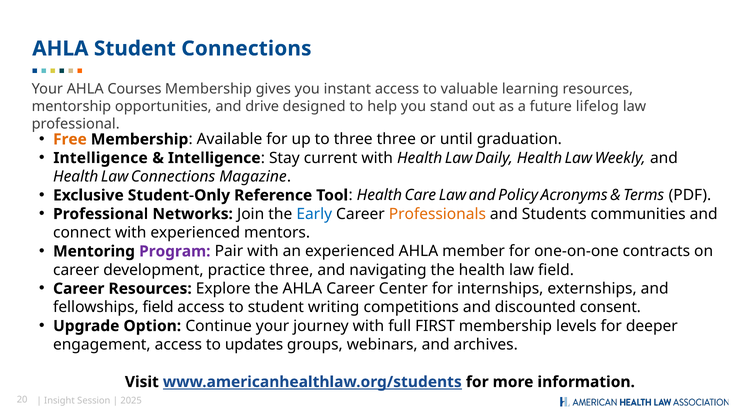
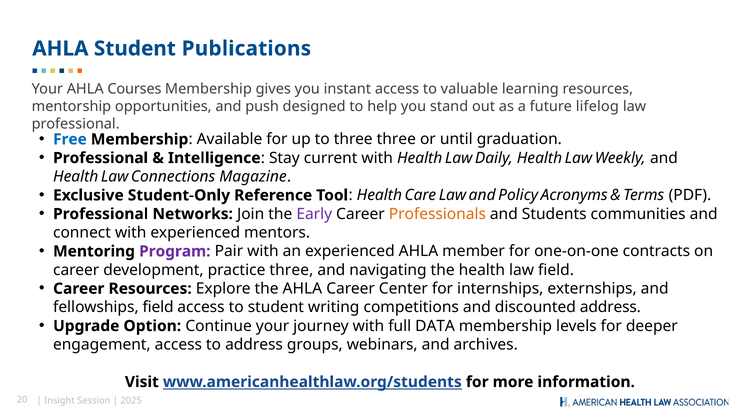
Student Connections: Connections -> Publications (246, 49)
drive: drive -> push (262, 106)
Free colour: orange -> blue (70, 139)
Intelligence: Intelligence -> Professional (101, 158)
Early colour: blue -> purple (314, 214)
discounted consent: consent -> address (610, 307)
FIRST: FIRST -> DATA (435, 326)
to updates: updates -> address (254, 345)
